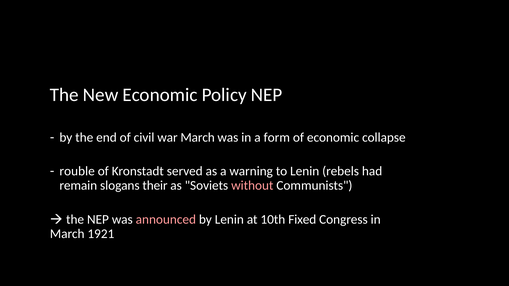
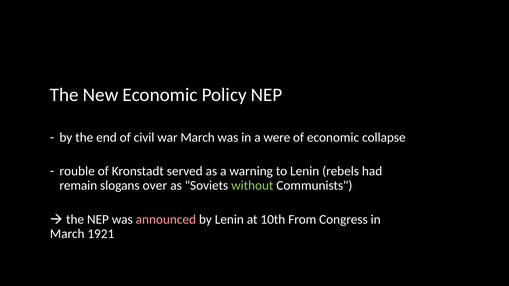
form: form -> were (277, 138)
their: their -> over (155, 186)
without colour: pink -> light green (252, 186)
Fixed: Fixed -> From (302, 220)
